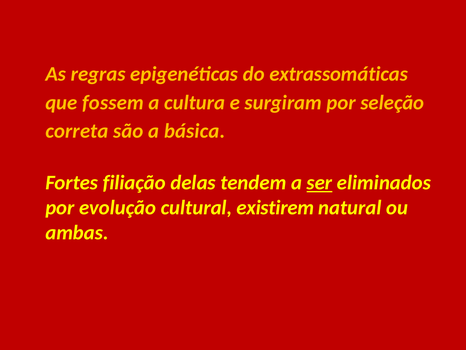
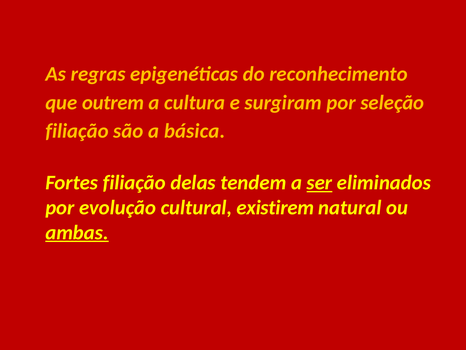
extrassomáticas: extrassomáticas -> reconhecimento (339, 74)
fossem: fossem -> outrem (113, 102)
correta: correta -> filiação (77, 131)
ambas underline: none -> present (77, 232)
